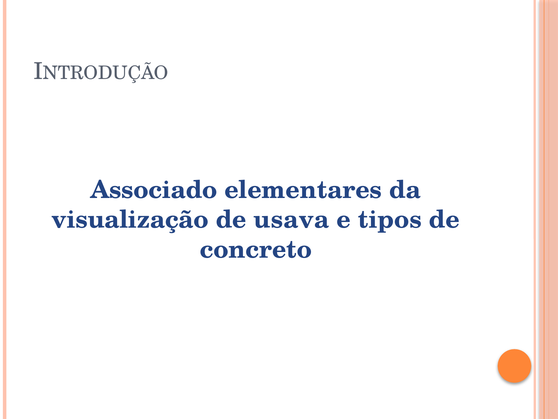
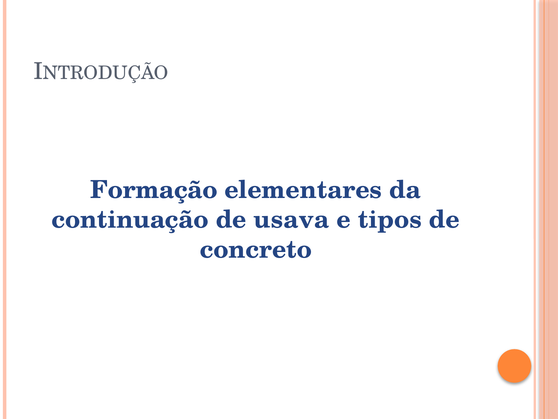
Associado: Associado -> Formação (154, 190)
visualização: visualização -> continuação (130, 219)
